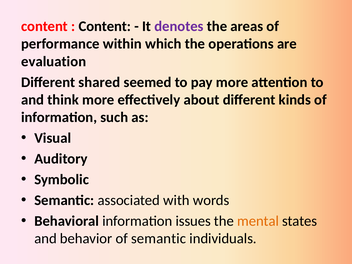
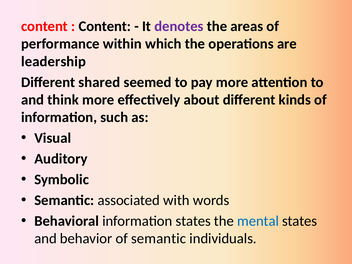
evaluation: evaluation -> leadership (54, 61)
information issues: issues -> states (193, 221)
mental colour: orange -> blue (258, 221)
